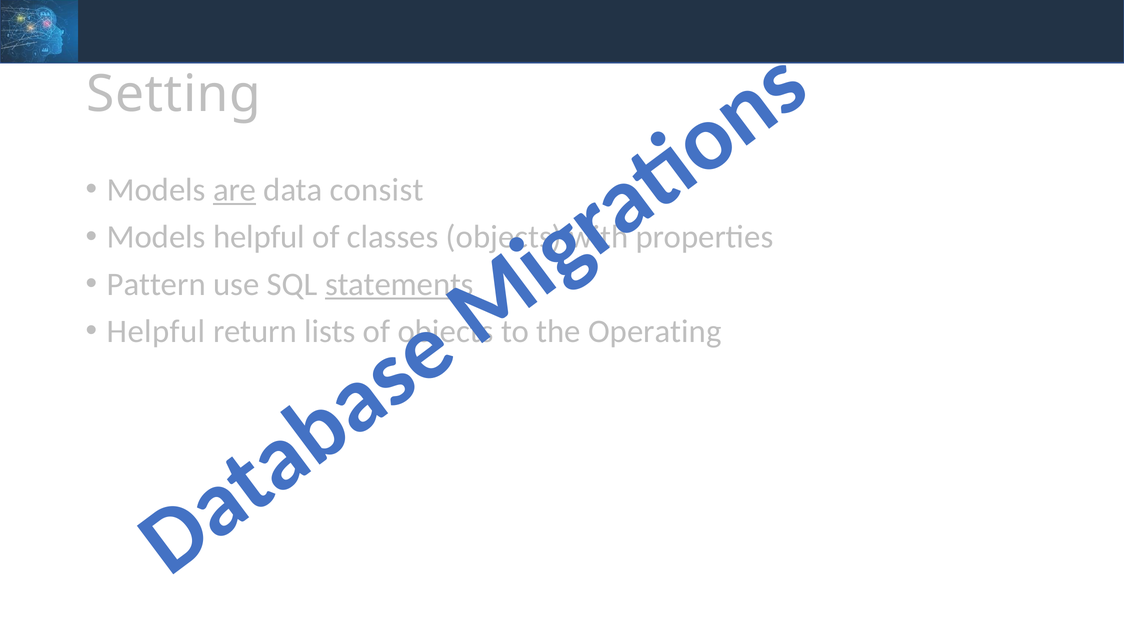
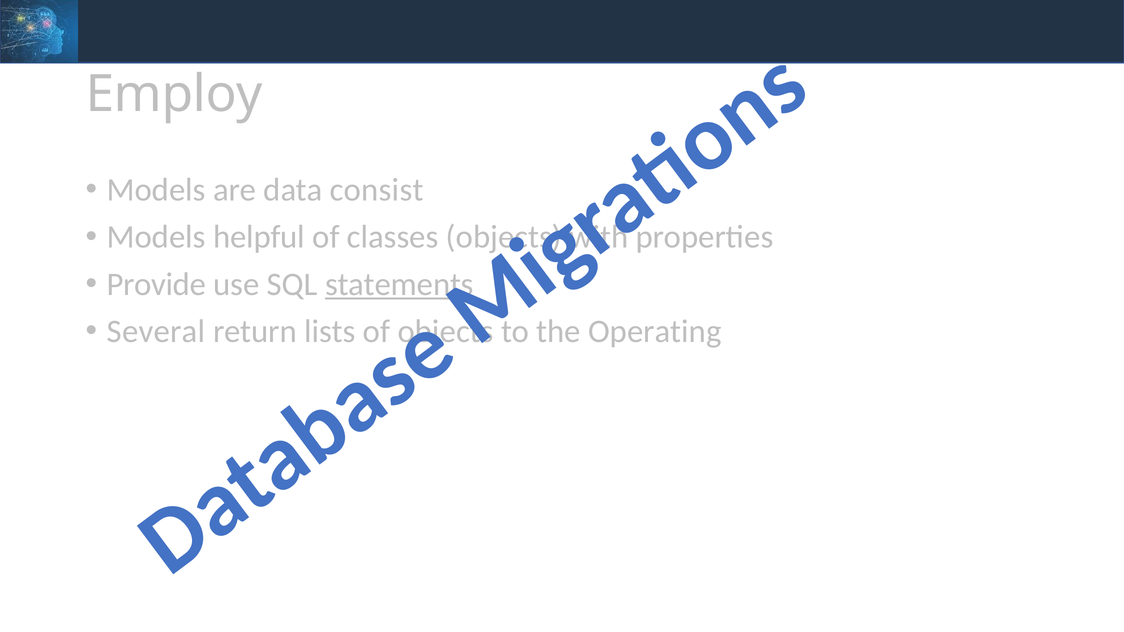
Setting: Setting -> Employ (174, 94)
are underline: present -> none (235, 190)
Pattern: Pattern -> Provide (156, 284)
Helpful: Helpful -> Several (156, 331)
